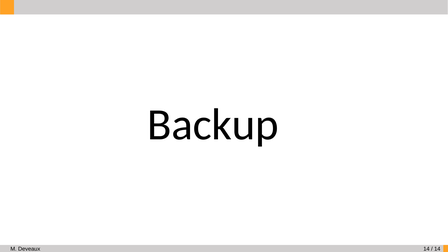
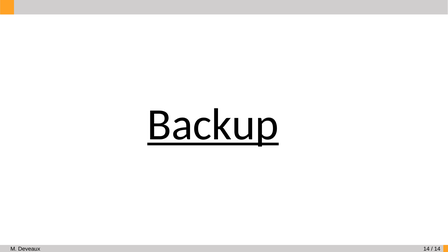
Backup underline: none -> present (213, 125)
